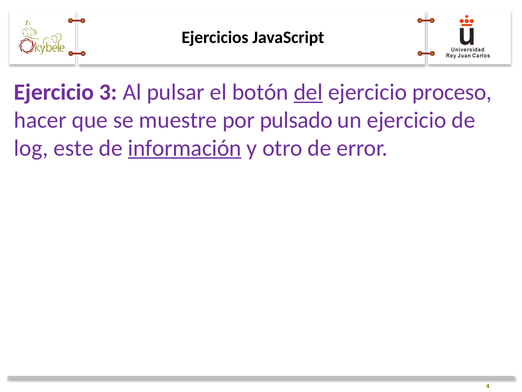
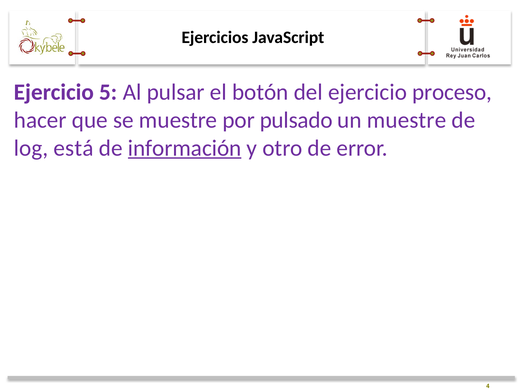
3: 3 -> 5 (108, 92)
del underline: present -> none (308, 92)
un ejercicio: ejercicio -> muestre (407, 120)
este: este -> está (74, 148)
